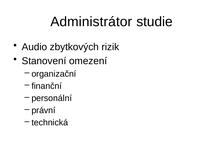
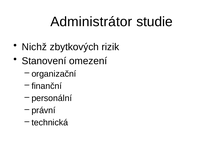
Audio: Audio -> Nichž (34, 47)
